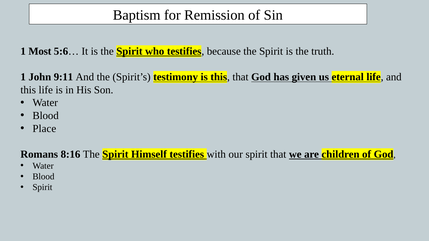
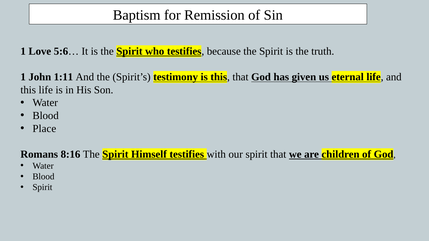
Most: Most -> Love (40, 51)
9:11: 9:11 -> 1:11 (63, 77)
